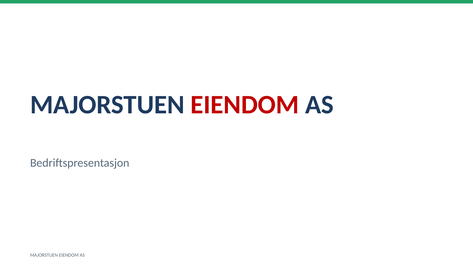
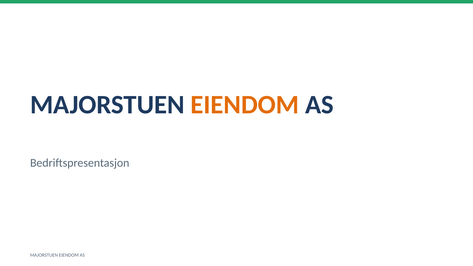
EIENDOM colour: red -> orange (245, 105)
